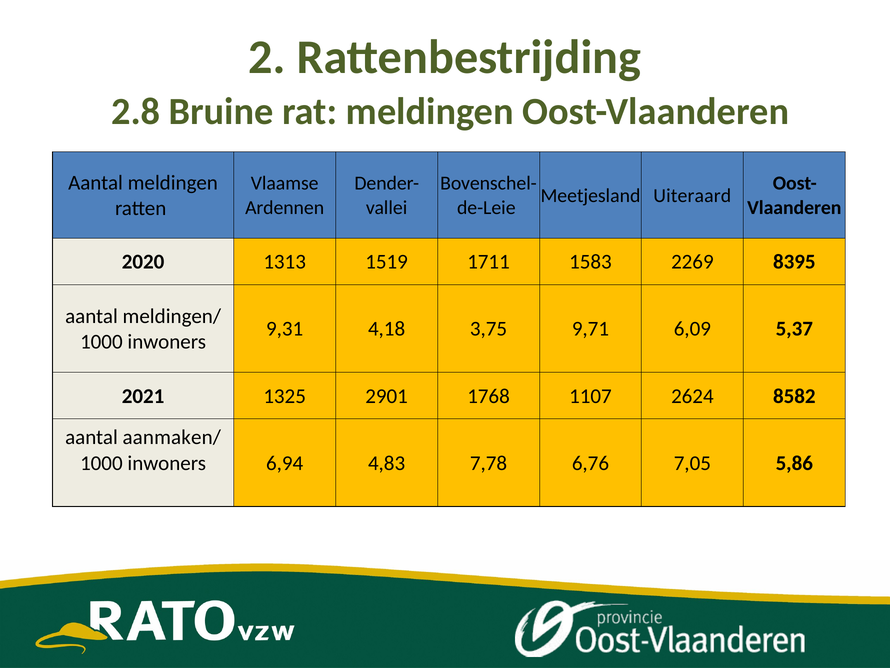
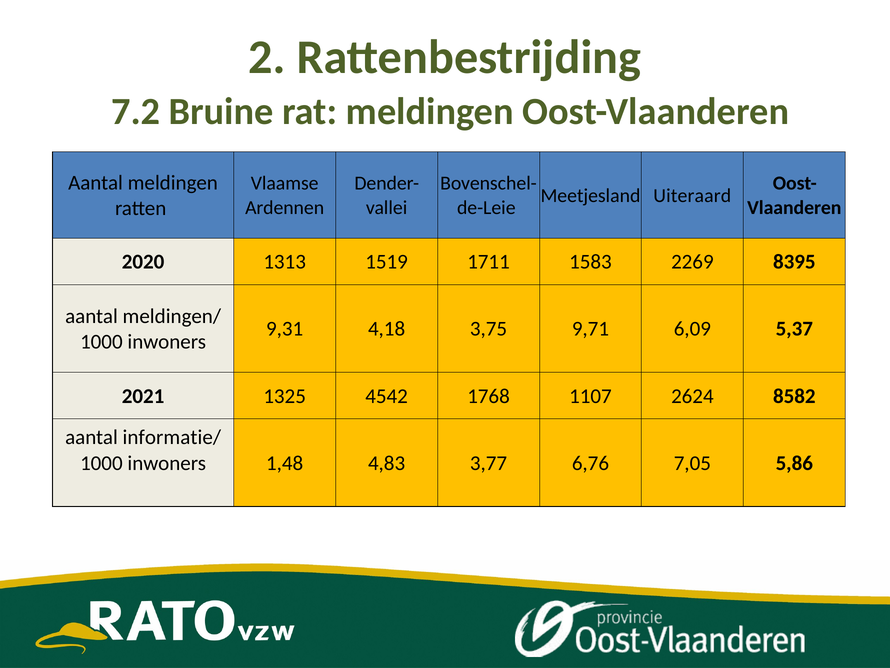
2.8: 2.8 -> 7.2 (136, 111)
2901: 2901 -> 4542 (387, 396)
aanmaken/: aanmaken/ -> informatie/ (172, 437)
6,94: 6,94 -> 1,48 (285, 463)
7,78: 7,78 -> 3,77 (489, 463)
